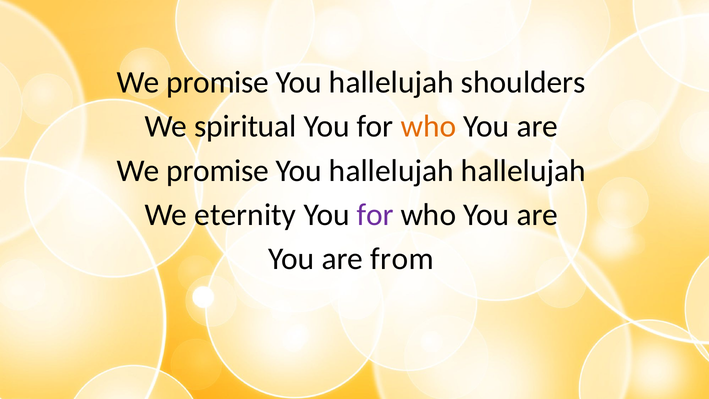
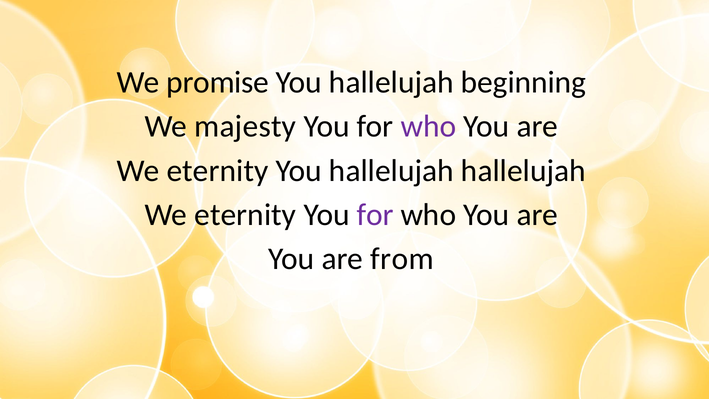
shoulders: shoulders -> beginning (523, 82)
spiritual: spiritual -> majesty (245, 126)
who colour: orange -> purple (428, 126)
promise: promise -> eternity (217, 171)
